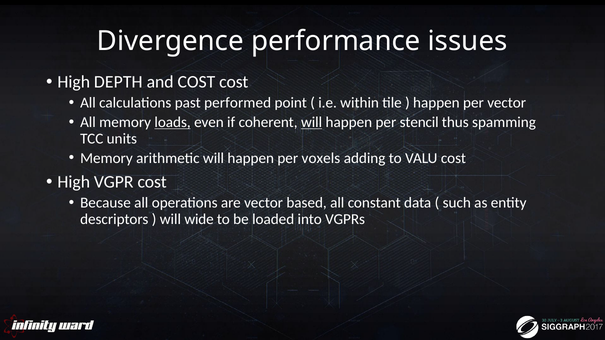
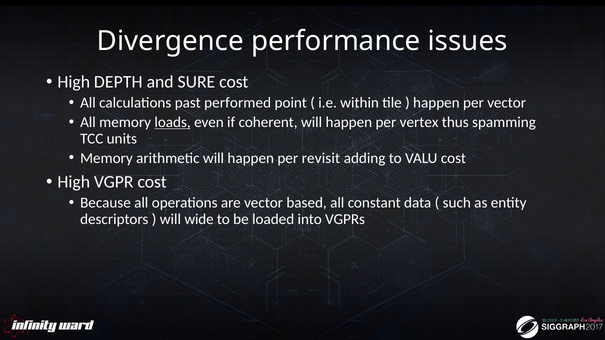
and COST: COST -> SURE (196, 82)
will underline: present -> none (312, 122)
stencil: stencil -> vertex (419, 122)
voxels: voxels -> revisit (321, 158)
